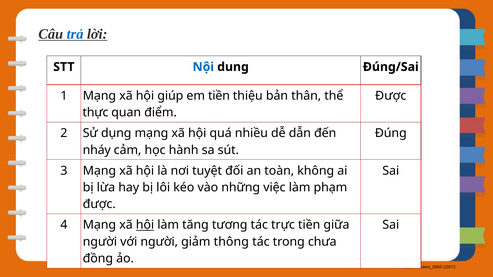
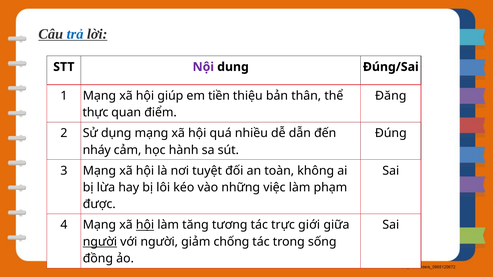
Nội colour: blue -> purple (203, 67)
Được: Được -> Đăng (391, 96)
trực tiền: tiền -> giới (309, 225)
người underline: none -> present (100, 242)
thông: thông -> chống (231, 242)
chưa: chưa -> sống (322, 242)
